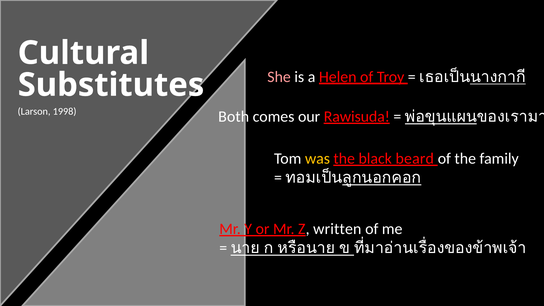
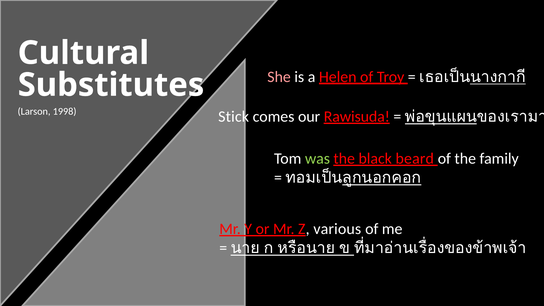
Both: Both -> Stick (234, 116)
was colour: yellow -> light green (317, 158)
written: written -> various (337, 229)
